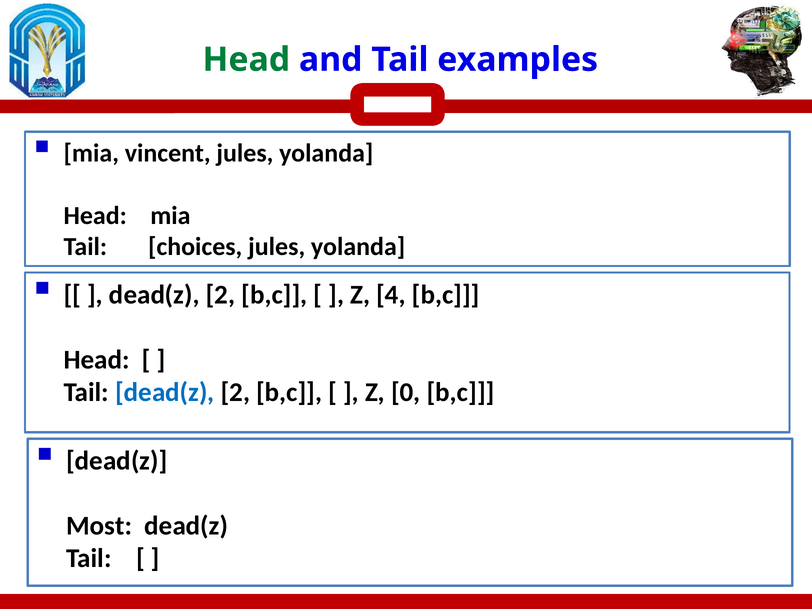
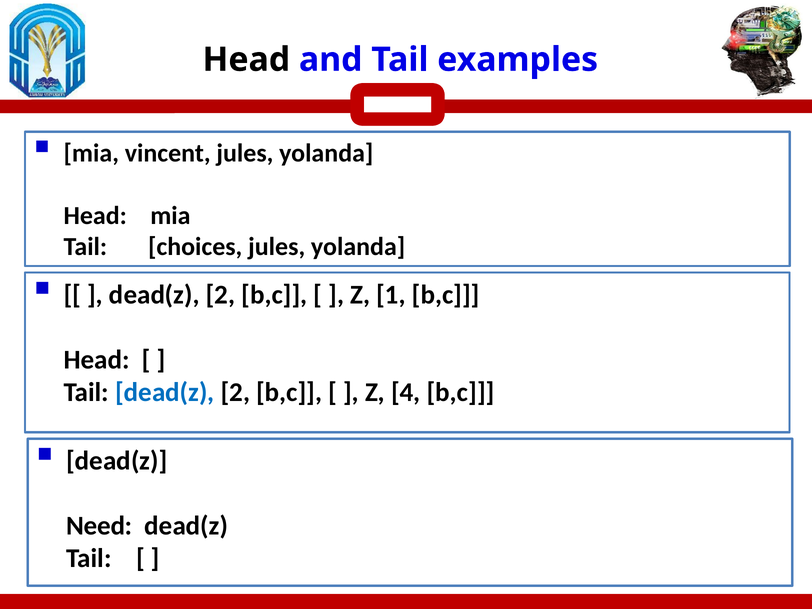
Head colour: green -> black (246, 60)
4: 4 -> 1 (391, 295)
0: 0 -> 4 (406, 392)
Most: Most -> Need (99, 526)
